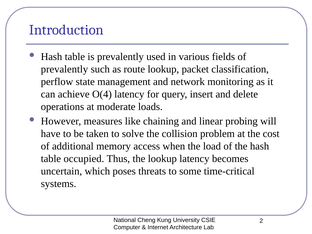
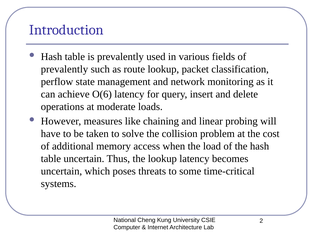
O(4: O(4 -> O(6 (102, 94)
table occupied: occupied -> uncertain (84, 159)
